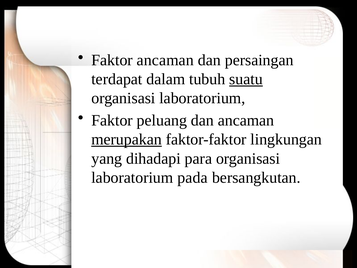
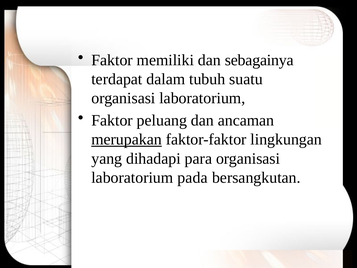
Faktor ancaman: ancaman -> memiliki (165, 60)
persaingan: persaingan -> sebagainya (259, 60)
suatu underline: present -> none (246, 79)
